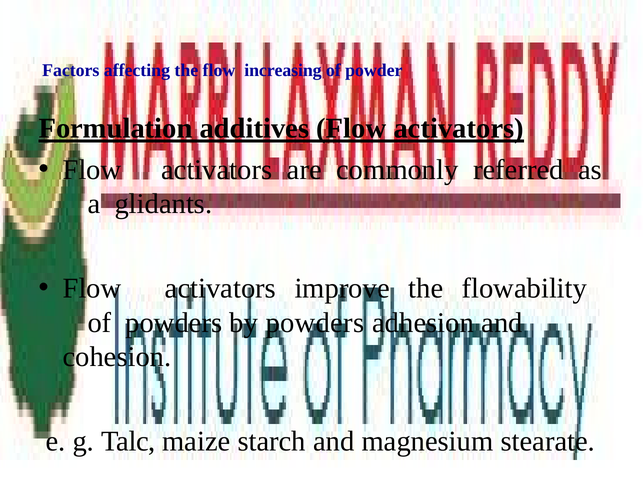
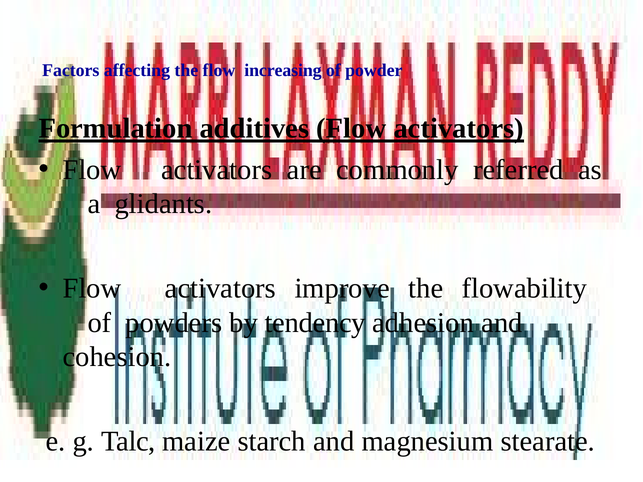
by powders: powders -> tendency (315, 323)
